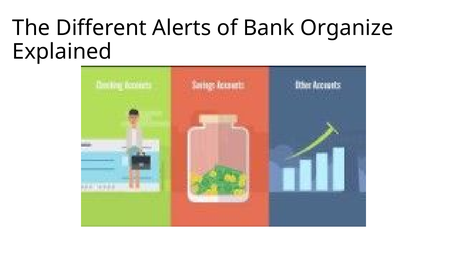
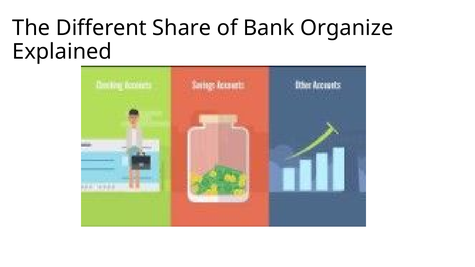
Alerts: Alerts -> Share (182, 28)
